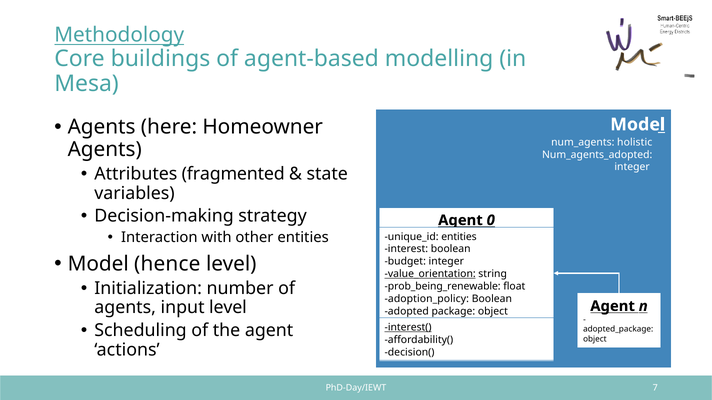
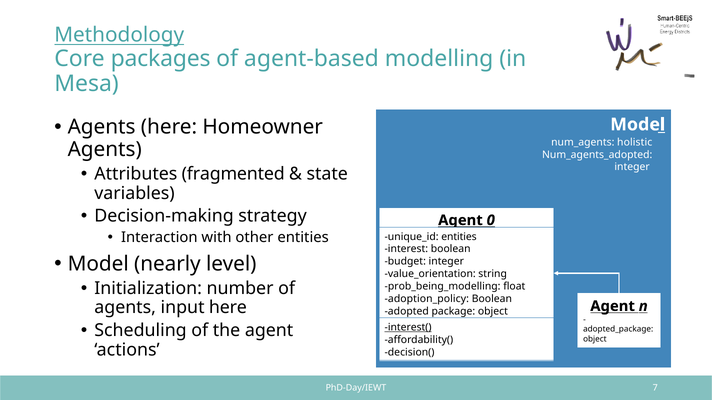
buildings: buildings -> packages (161, 59)
hence: hence -> nearly (167, 264)
value_orientation underline: present -> none (430, 274)
prob_being_renewable: prob_being_renewable -> prob_being_modelling (443, 287)
input level: level -> here (228, 308)
